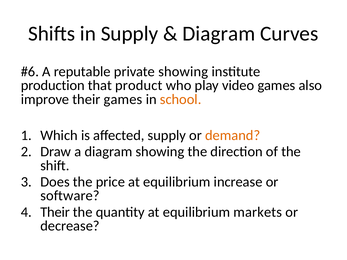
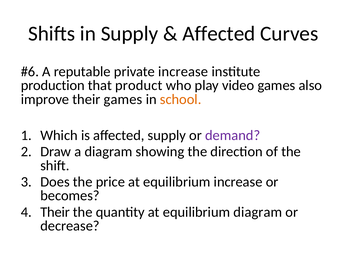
Diagram: Diagram -> Affected (219, 34)
private showing: showing -> increase (183, 72)
demand colour: orange -> purple (233, 135)
software: software -> becomes (70, 196)
equilibrium markets: markets -> diagram (258, 212)
